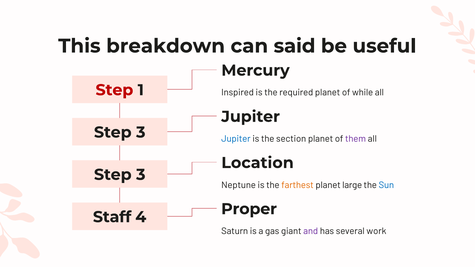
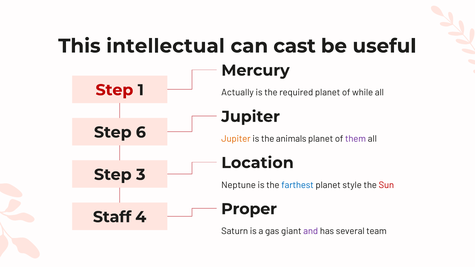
breakdown: breakdown -> intellectual (165, 46)
said: said -> cast (295, 46)
Inspired: Inspired -> Actually (238, 93)
3: 3 -> 6 (141, 132)
Jupiter colour: blue -> orange (236, 139)
section: section -> animals (291, 139)
farthest colour: orange -> blue (298, 185)
large: large -> style (352, 185)
Sun colour: blue -> red (386, 185)
work: work -> team (376, 231)
